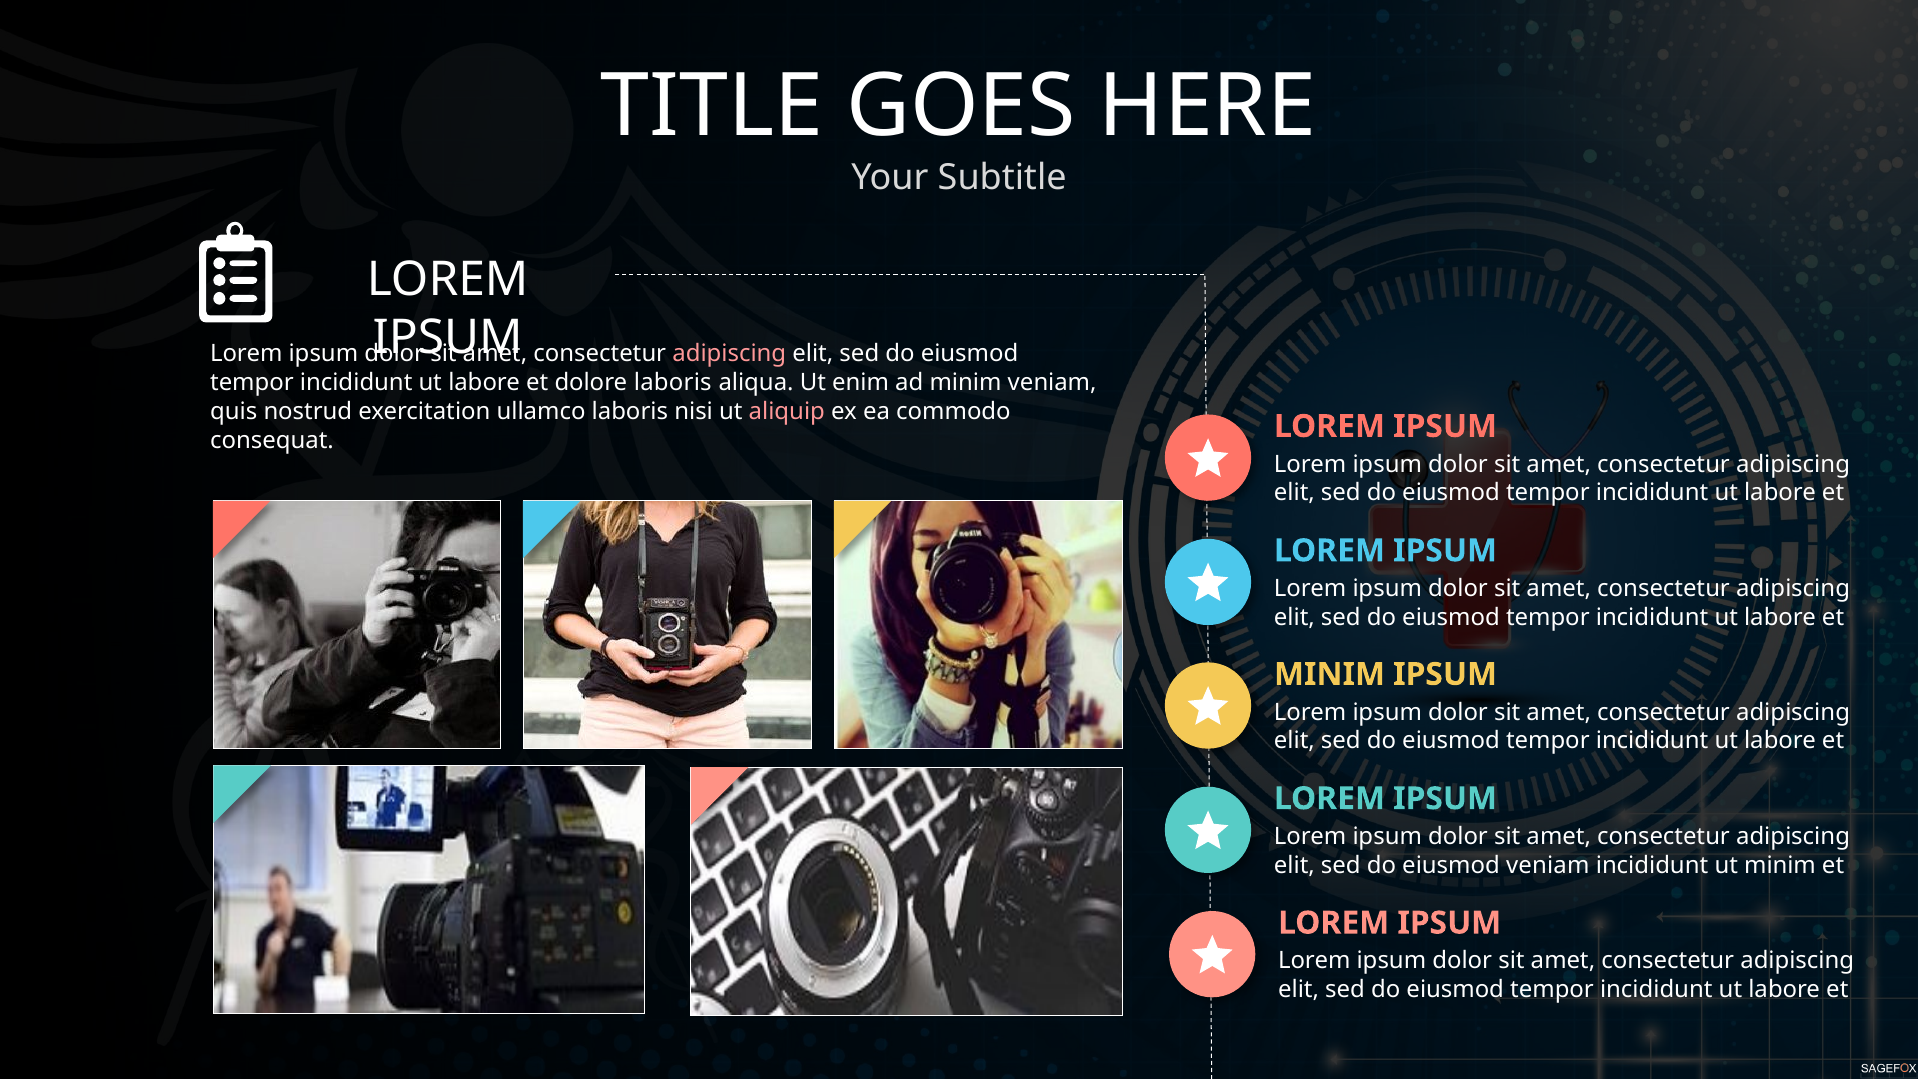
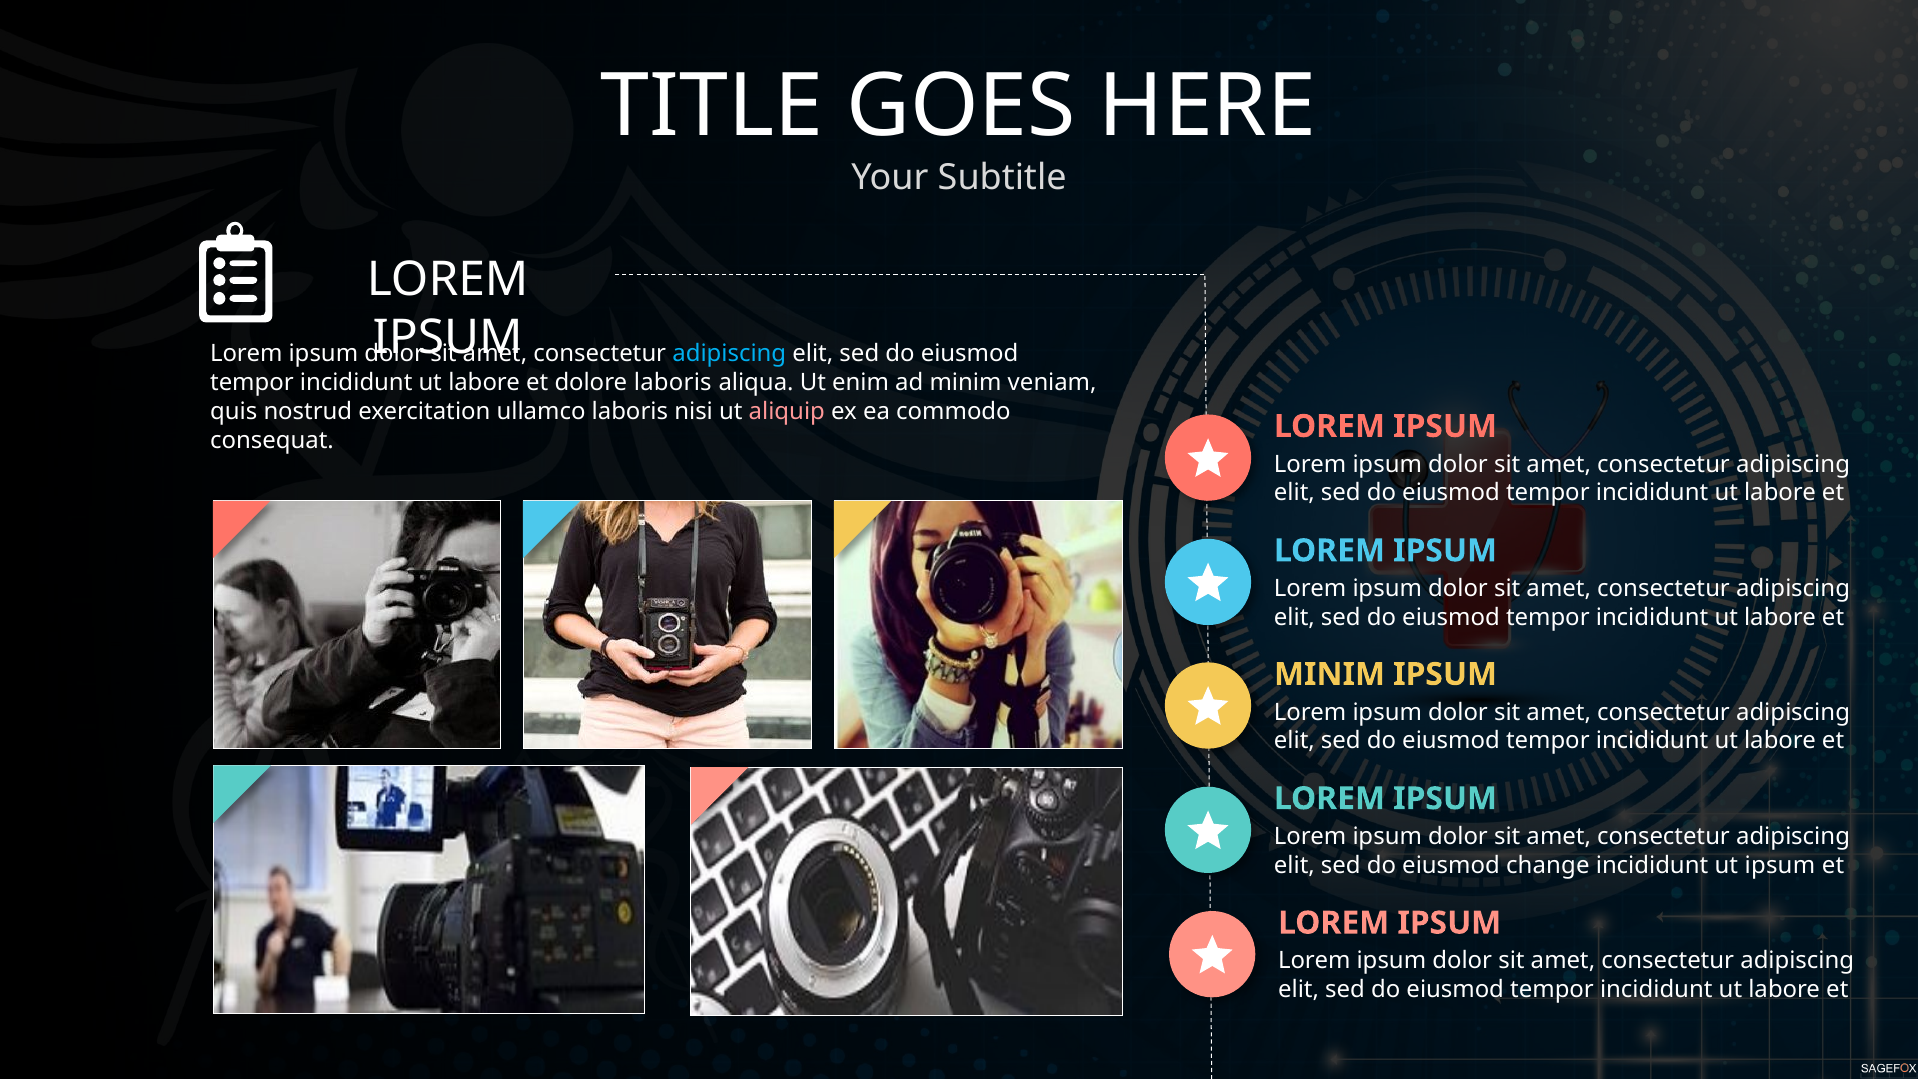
adipiscing colour: pink -> light blue (729, 354)
eiusmod veniam: veniam -> change (1548, 865)
ut minim: minim -> ipsum (1780, 865)
